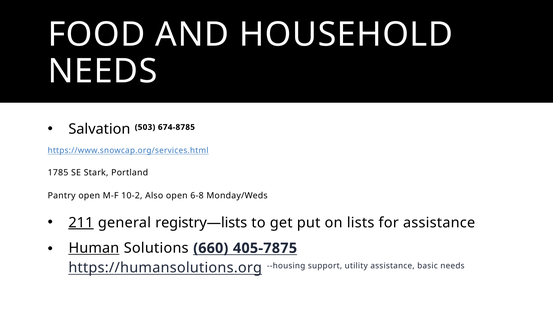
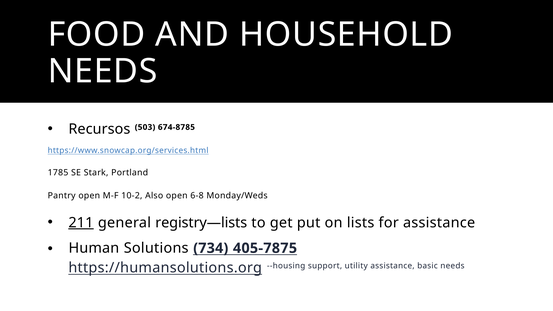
Salvation: Salvation -> Recursos (99, 129)
Human underline: present -> none (94, 248)
660: 660 -> 734 (211, 248)
